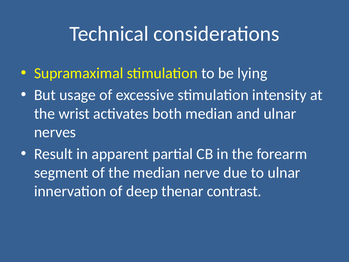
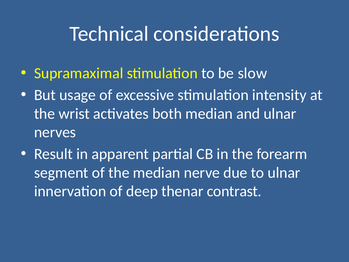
lying: lying -> slow (252, 73)
